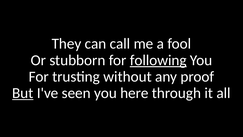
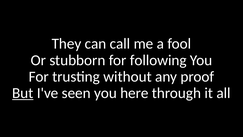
following underline: present -> none (158, 60)
